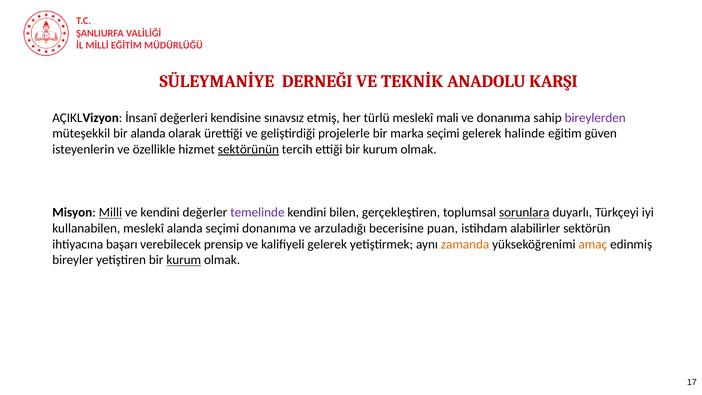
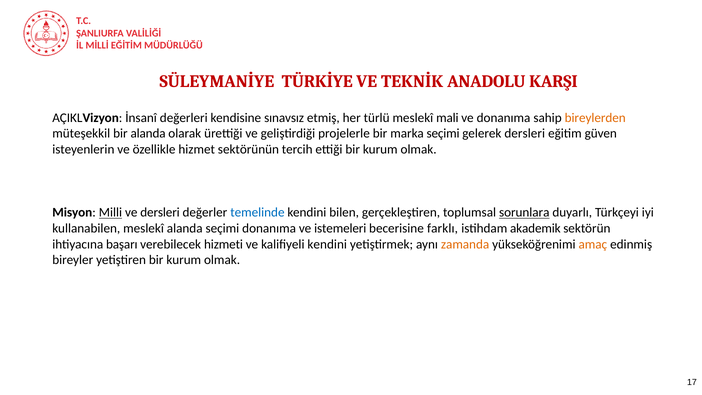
DERNEĞI: DERNEĞI -> TÜRKİYE (317, 82)
bireylerden colour: purple -> orange (595, 118)
gelerek halinde: halinde -> dersleri (525, 134)
sektörünün underline: present -> none (248, 149)
ve kendini: kendini -> dersleri (160, 213)
temelinde colour: purple -> blue (257, 213)
arzuladığı: arzuladığı -> istemeleri (340, 228)
puan: puan -> farklı (442, 228)
alabilirler: alabilirler -> akademik (535, 228)
prensip: prensip -> hizmeti (224, 244)
kalifiyeli gelerek: gelerek -> kendini (327, 244)
kurum underline: present -> none (184, 260)
